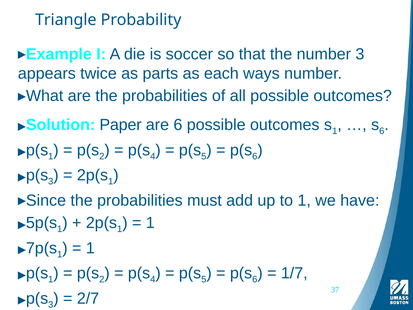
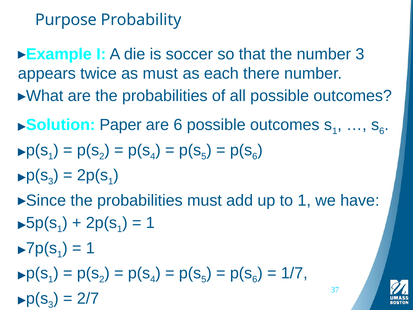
Triangle: Triangle -> Purpose (66, 20)
as parts: parts -> must (160, 73)
ways: ways -> there (261, 73)
